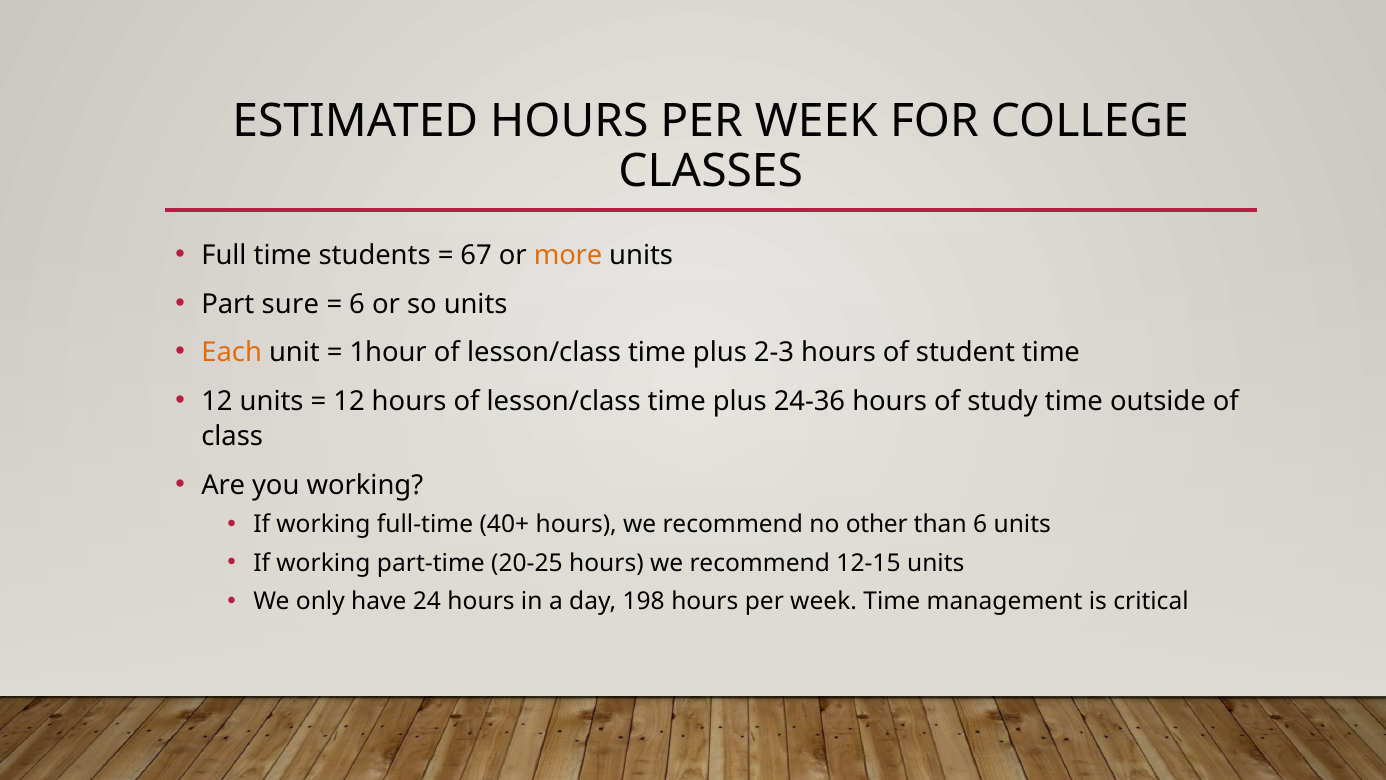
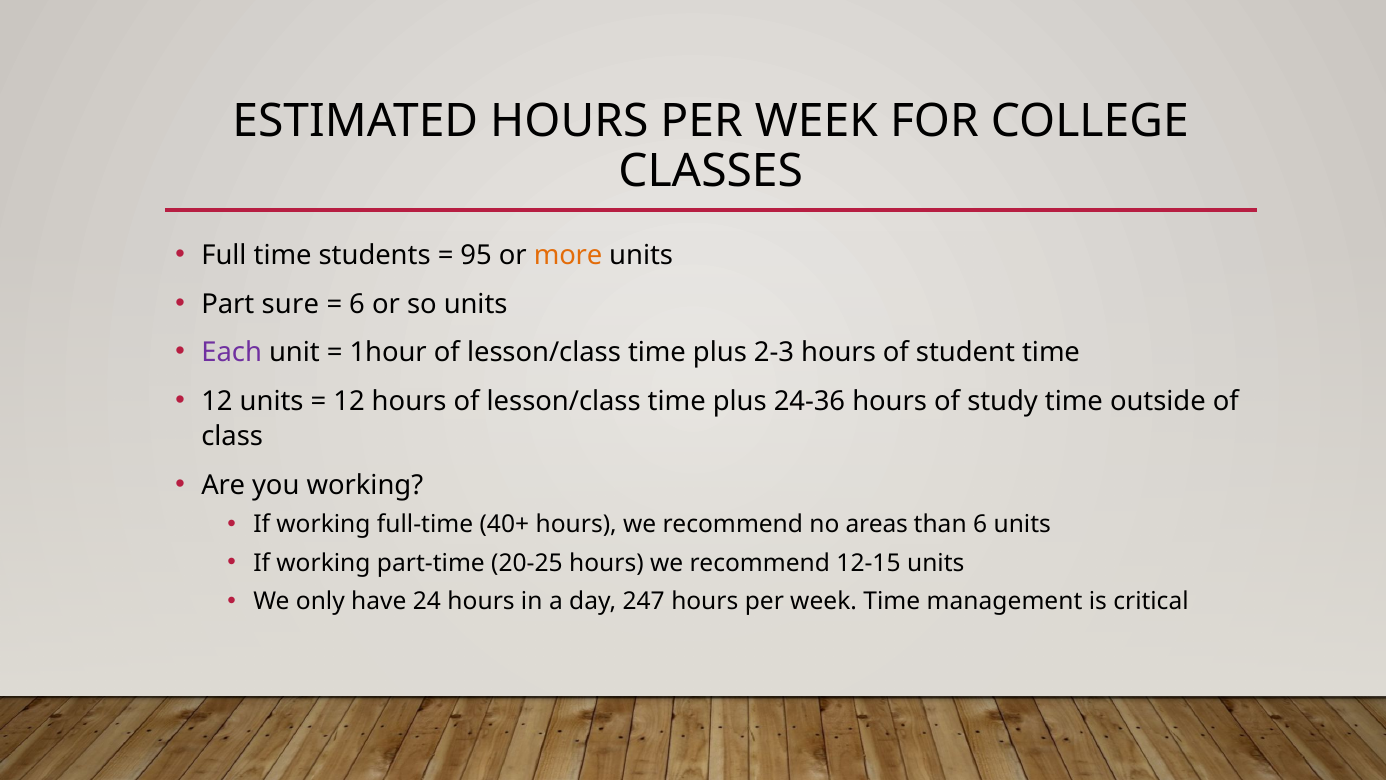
67: 67 -> 95 (476, 255)
Each colour: orange -> purple (232, 352)
other: other -> areas (877, 525)
198: 198 -> 247 (644, 601)
